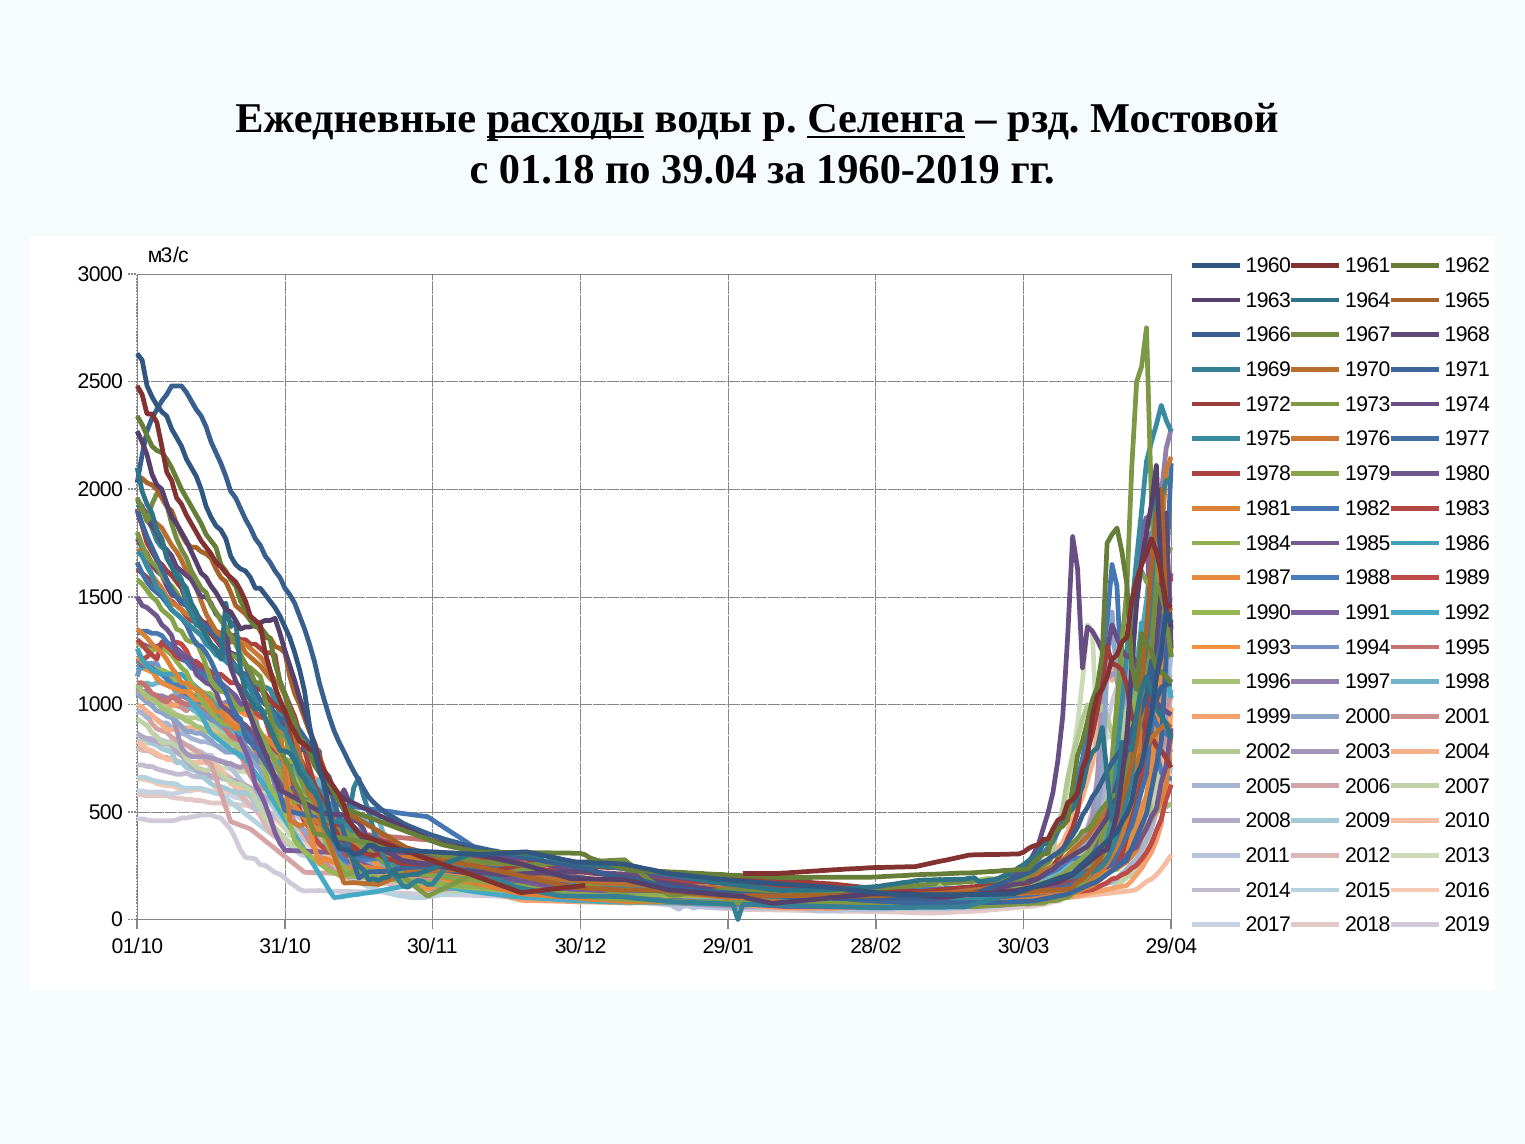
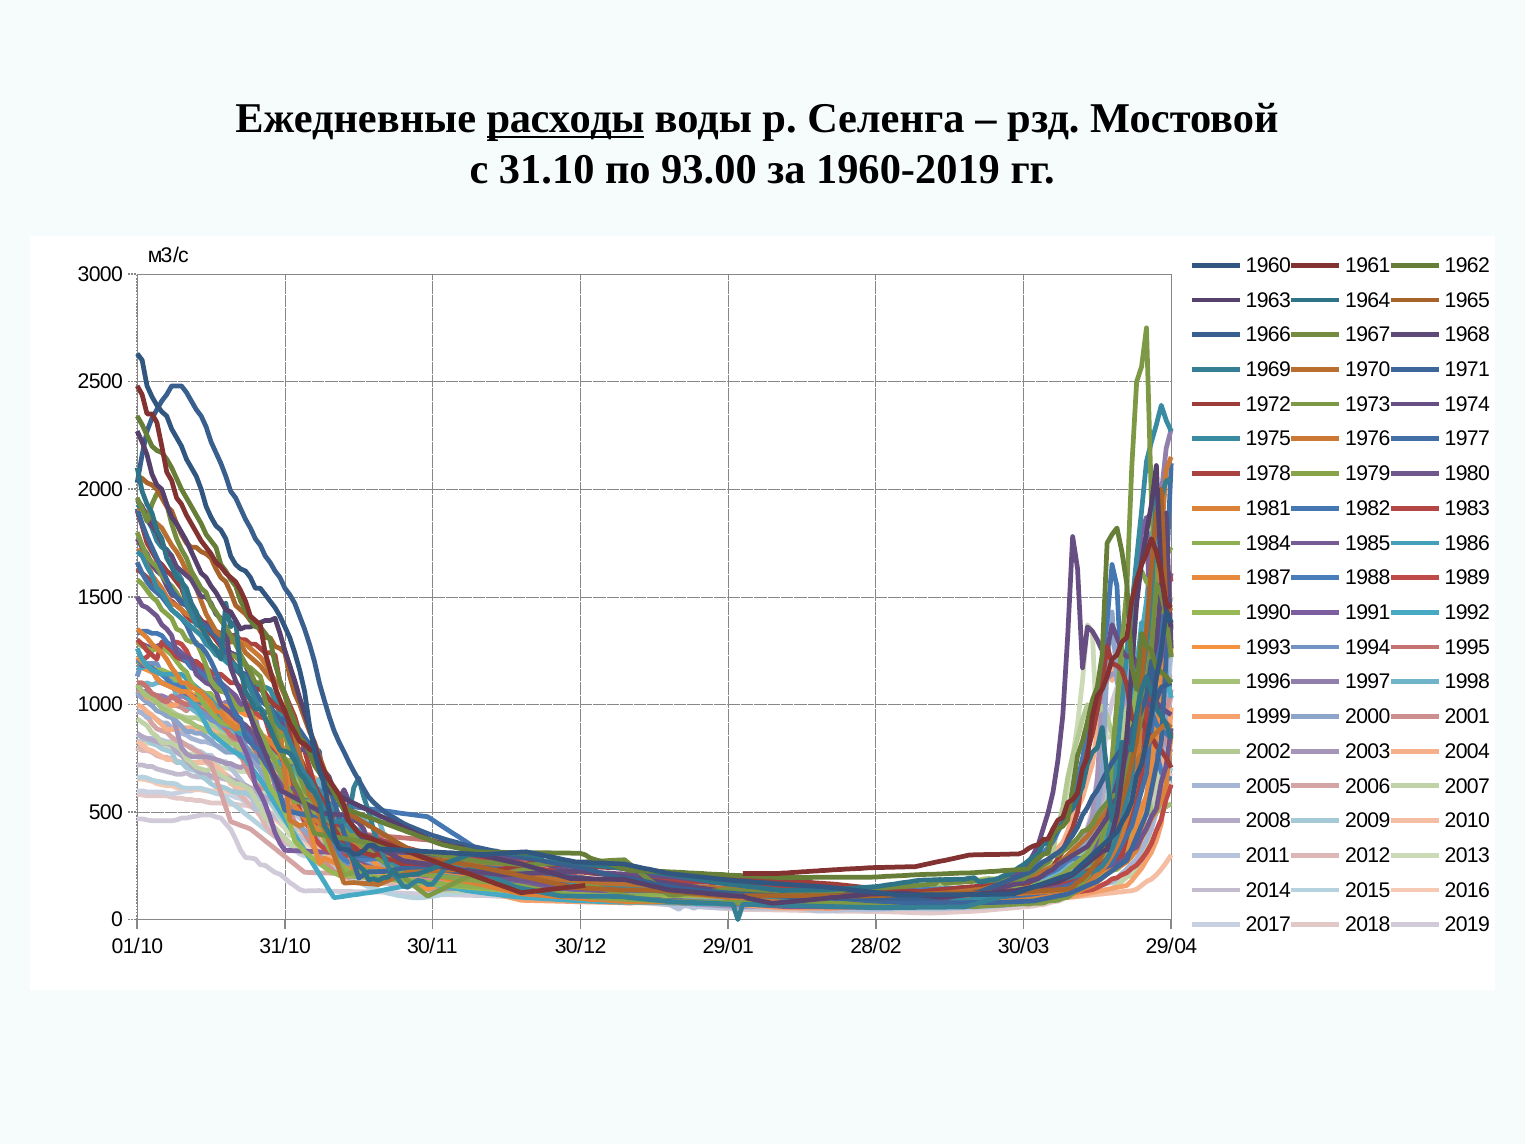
Селенга underline: present -> none (886, 119)
01.18: 01.18 -> 31.10 (547, 170)
39.04: 39.04 -> 93.00 (709, 170)
